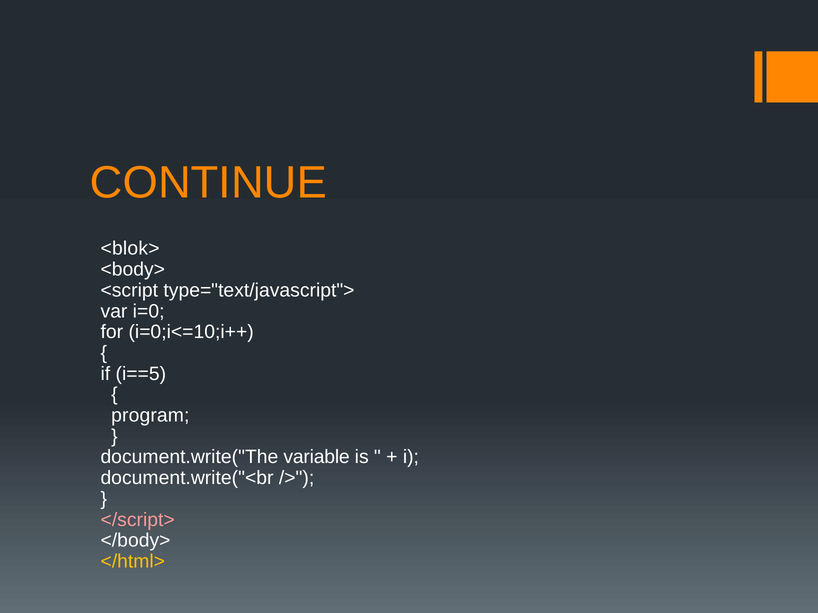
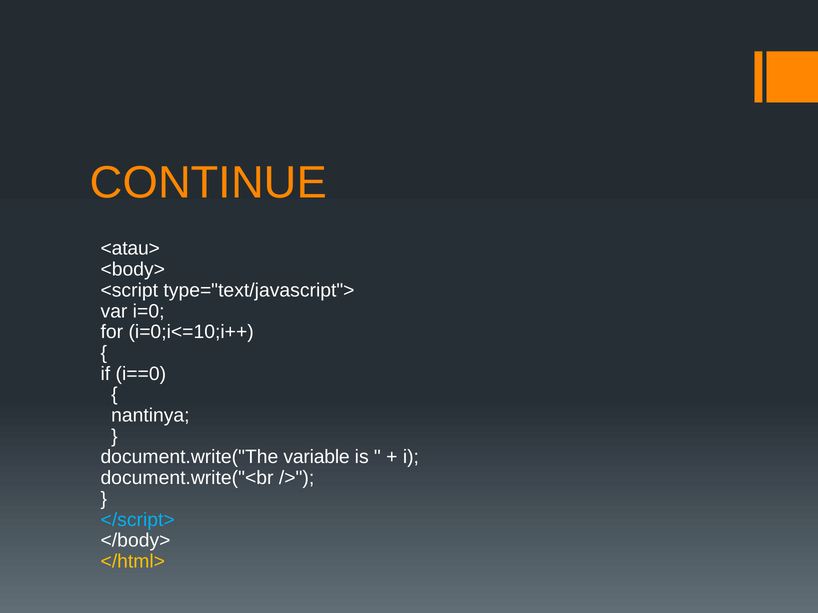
<blok>: <blok> -> <atau> (130, 249)
i==5: i==5 -> i==0 (141, 374)
program: program -> nantinya (150, 416)
</script> colour: pink -> light blue (138, 520)
